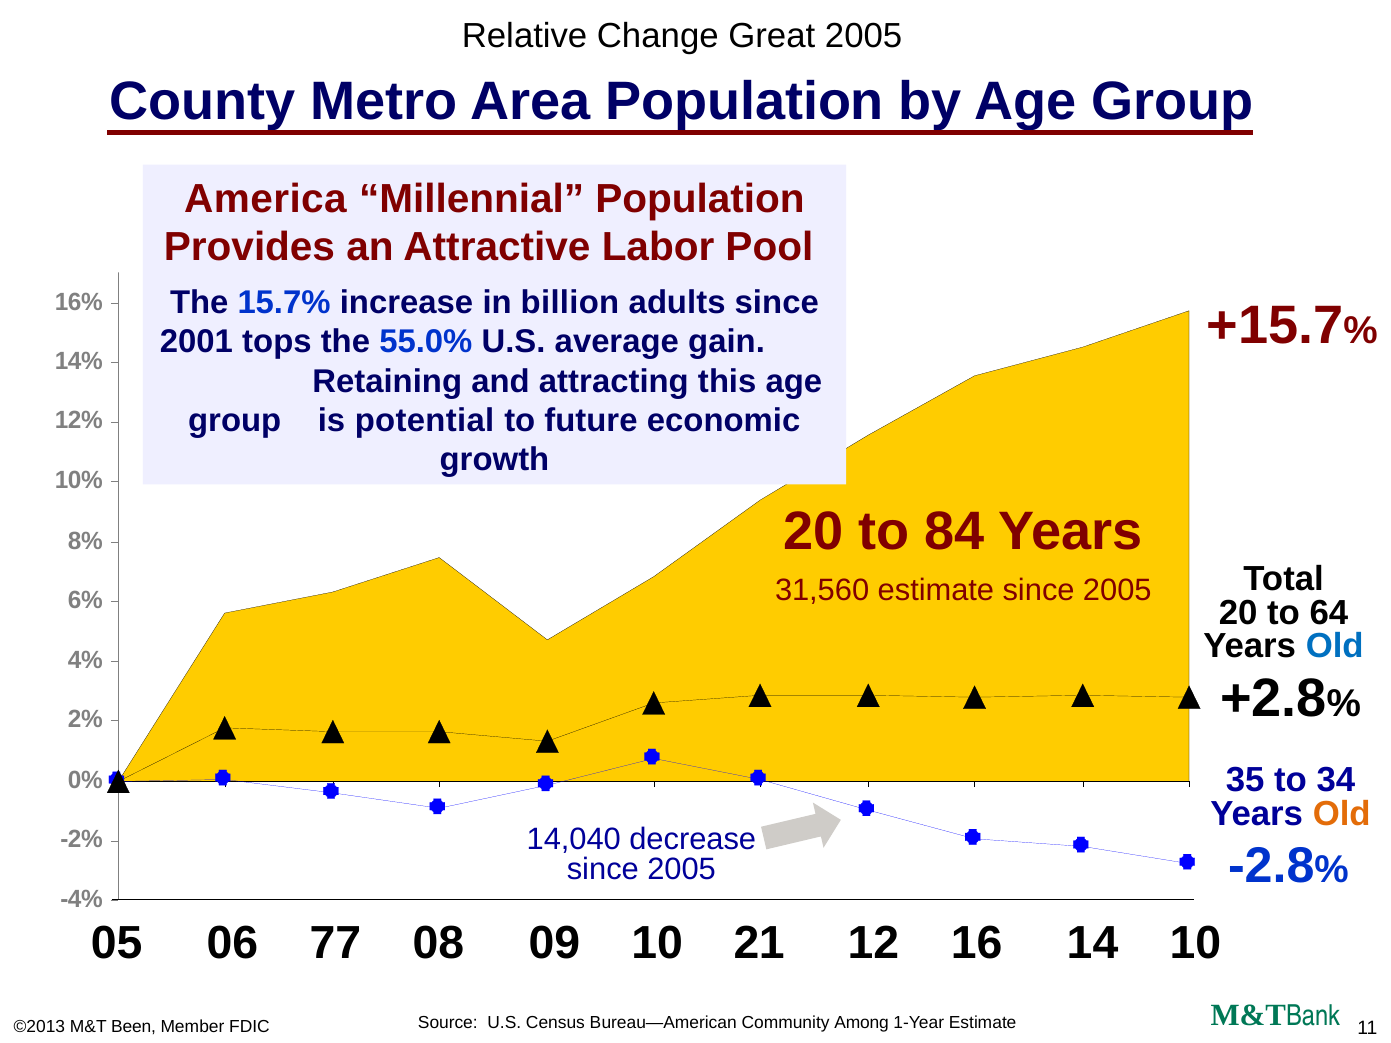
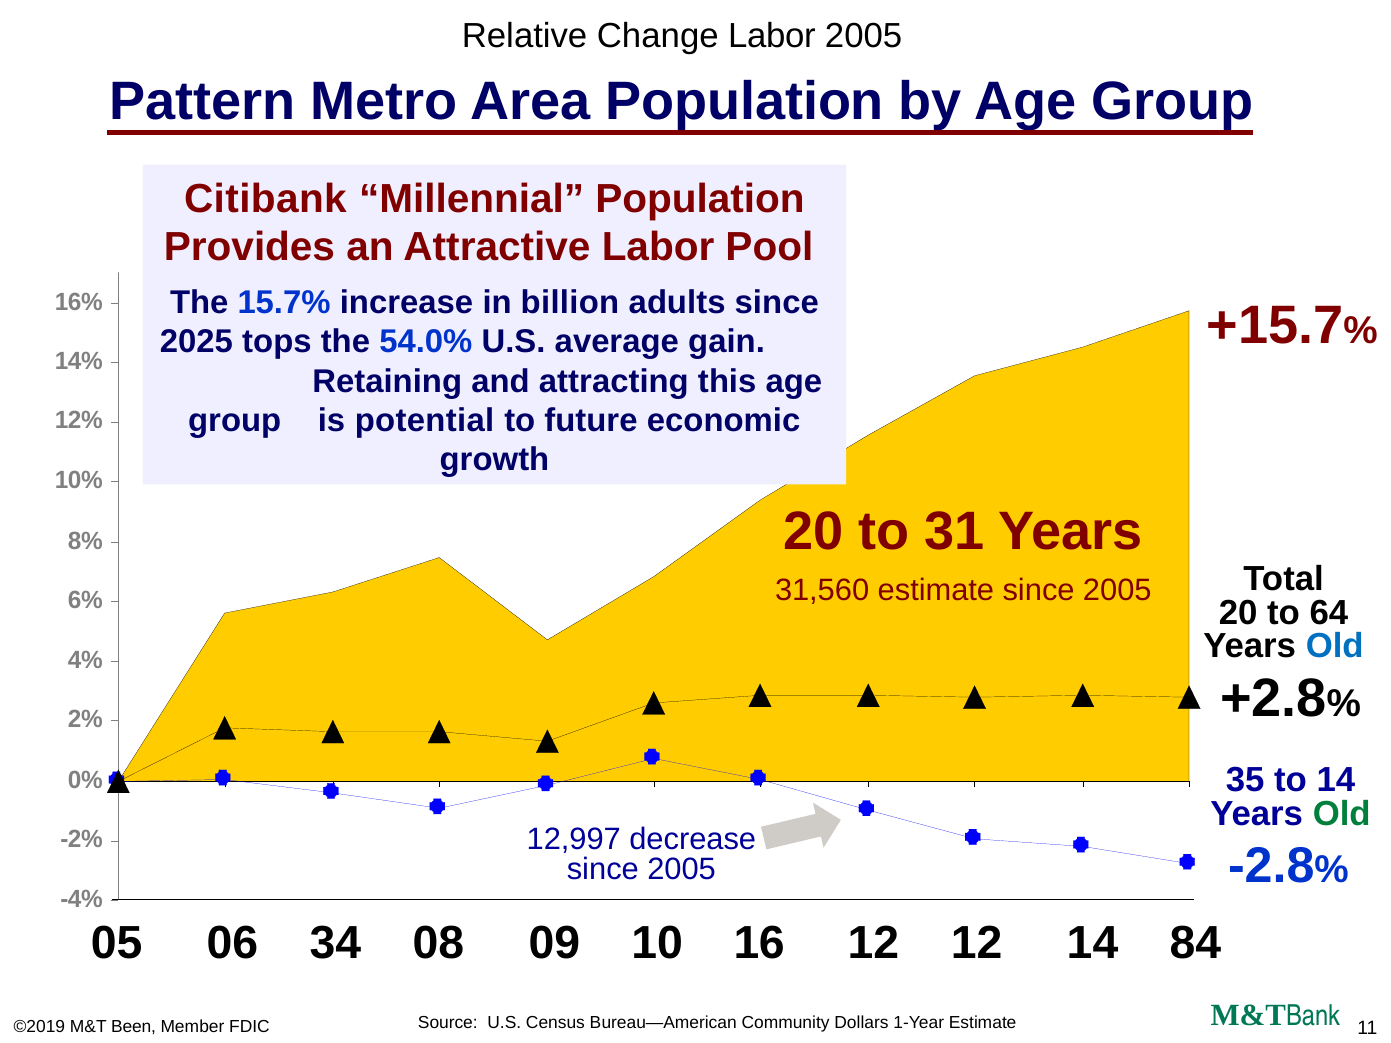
Change Great: Great -> Labor (772, 36)
County: County -> Pattern (203, 102)
America: America -> Citibank (265, 199)
2001: 2001 -> 2025 (196, 342)
55.0%: 55.0% -> 54.0% (426, 342)
84: 84 -> 31 (955, 531)
to 34: 34 -> 14 (1336, 781)
Old colour: orange -> green (1342, 814)
14,040: 14,040 -> 12,997 (574, 840)
77: 77 -> 34 (335, 944)
21: 21 -> 16 (759, 944)
12 16: 16 -> 12 (977, 944)
14 10: 10 -> 84 (1195, 944)
Among: Among -> Dollars (861, 1023)
©2013: ©2013 -> ©2019 (39, 1027)
